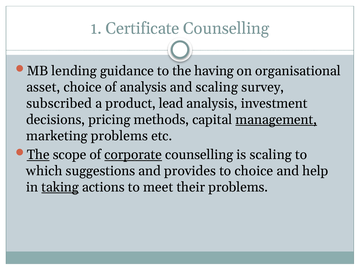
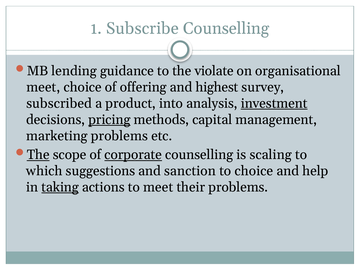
Certificate: Certificate -> Subscribe (142, 28)
having: having -> violate (214, 71)
asset: asset -> meet (43, 87)
of analysis: analysis -> offering (143, 87)
and scaling: scaling -> highest (217, 87)
lead: lead -> into (171, 103)
investment underline: none -> present (274, 103)
pricing underline: none -> present (109, 120)
management underline: present -> none (276, 120)
provides: provides -> sanction (190, 171)
